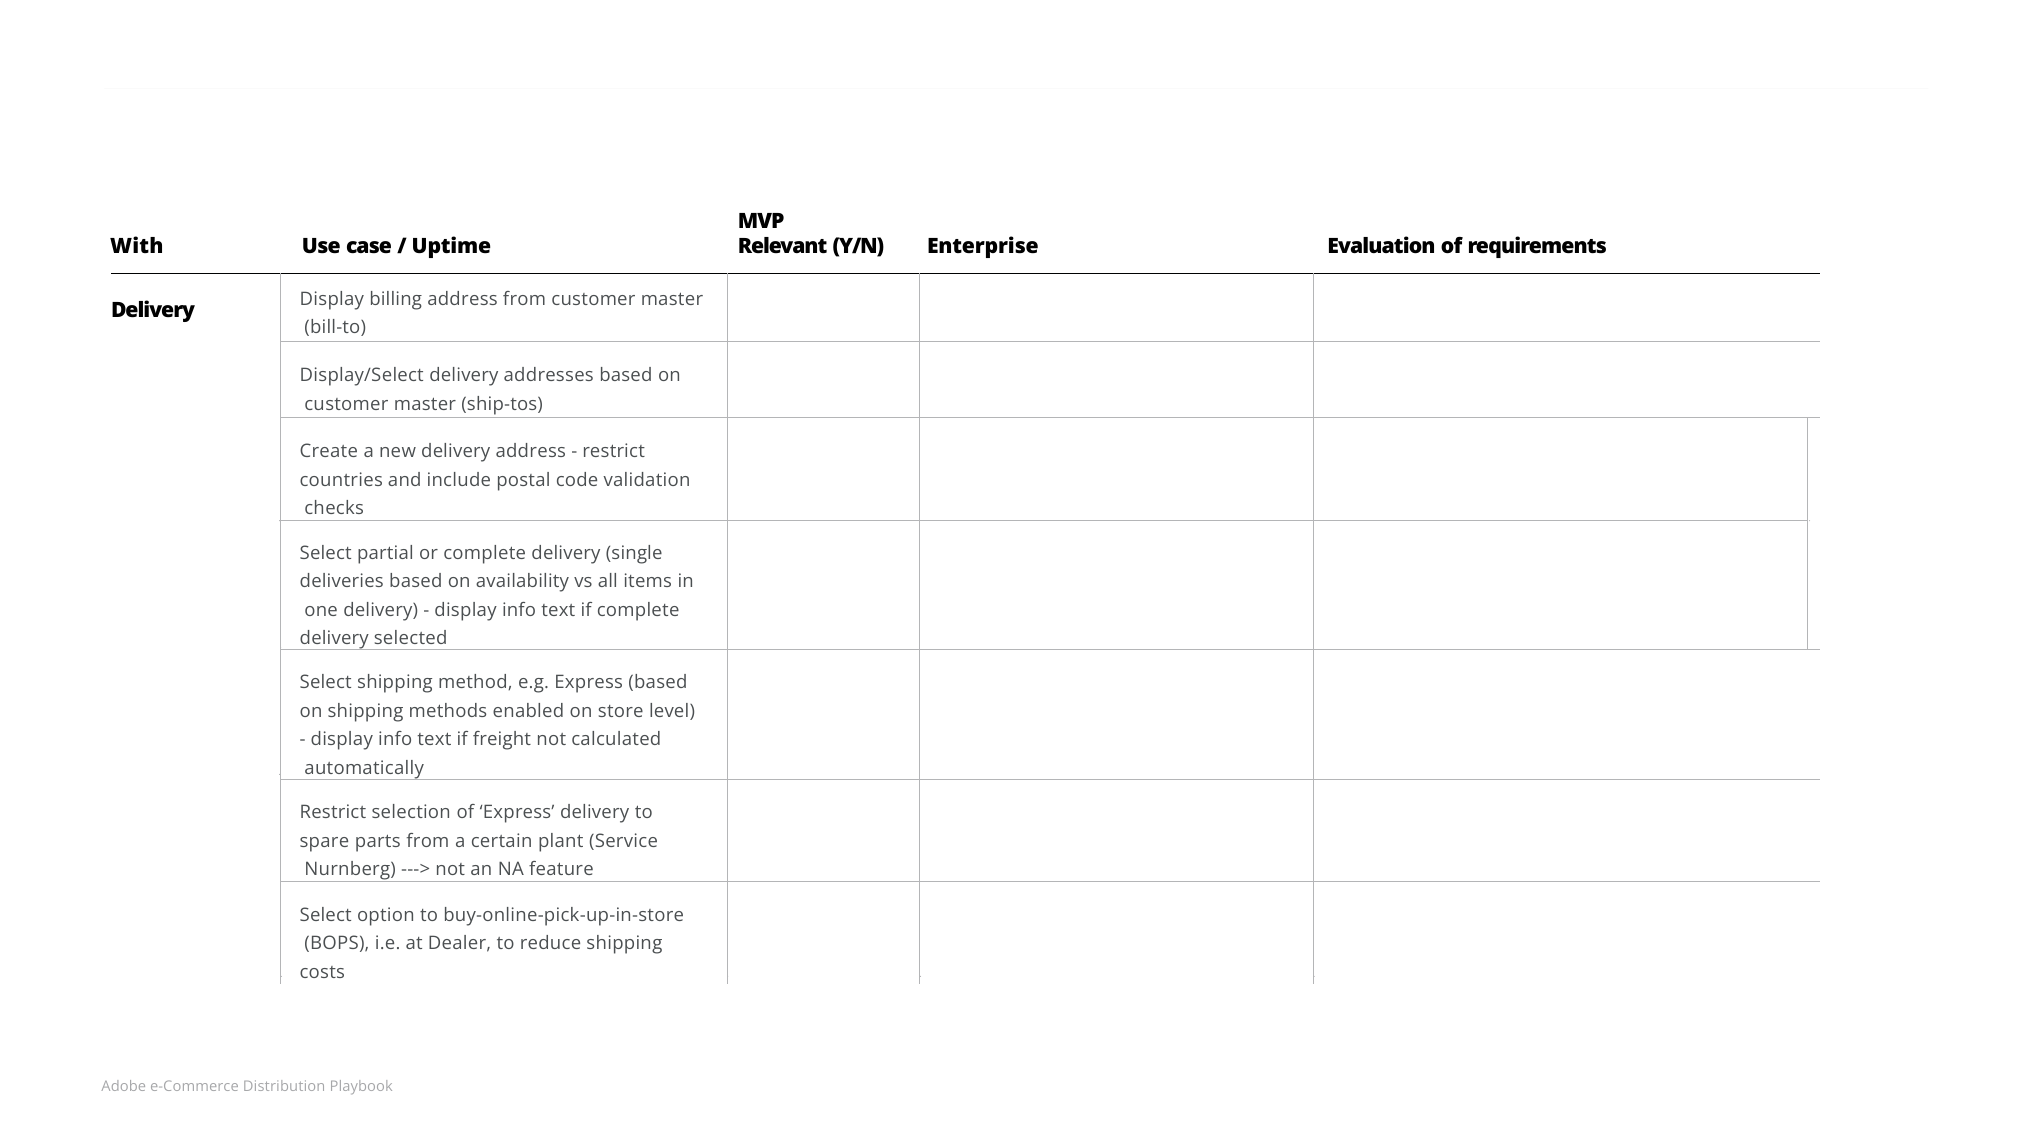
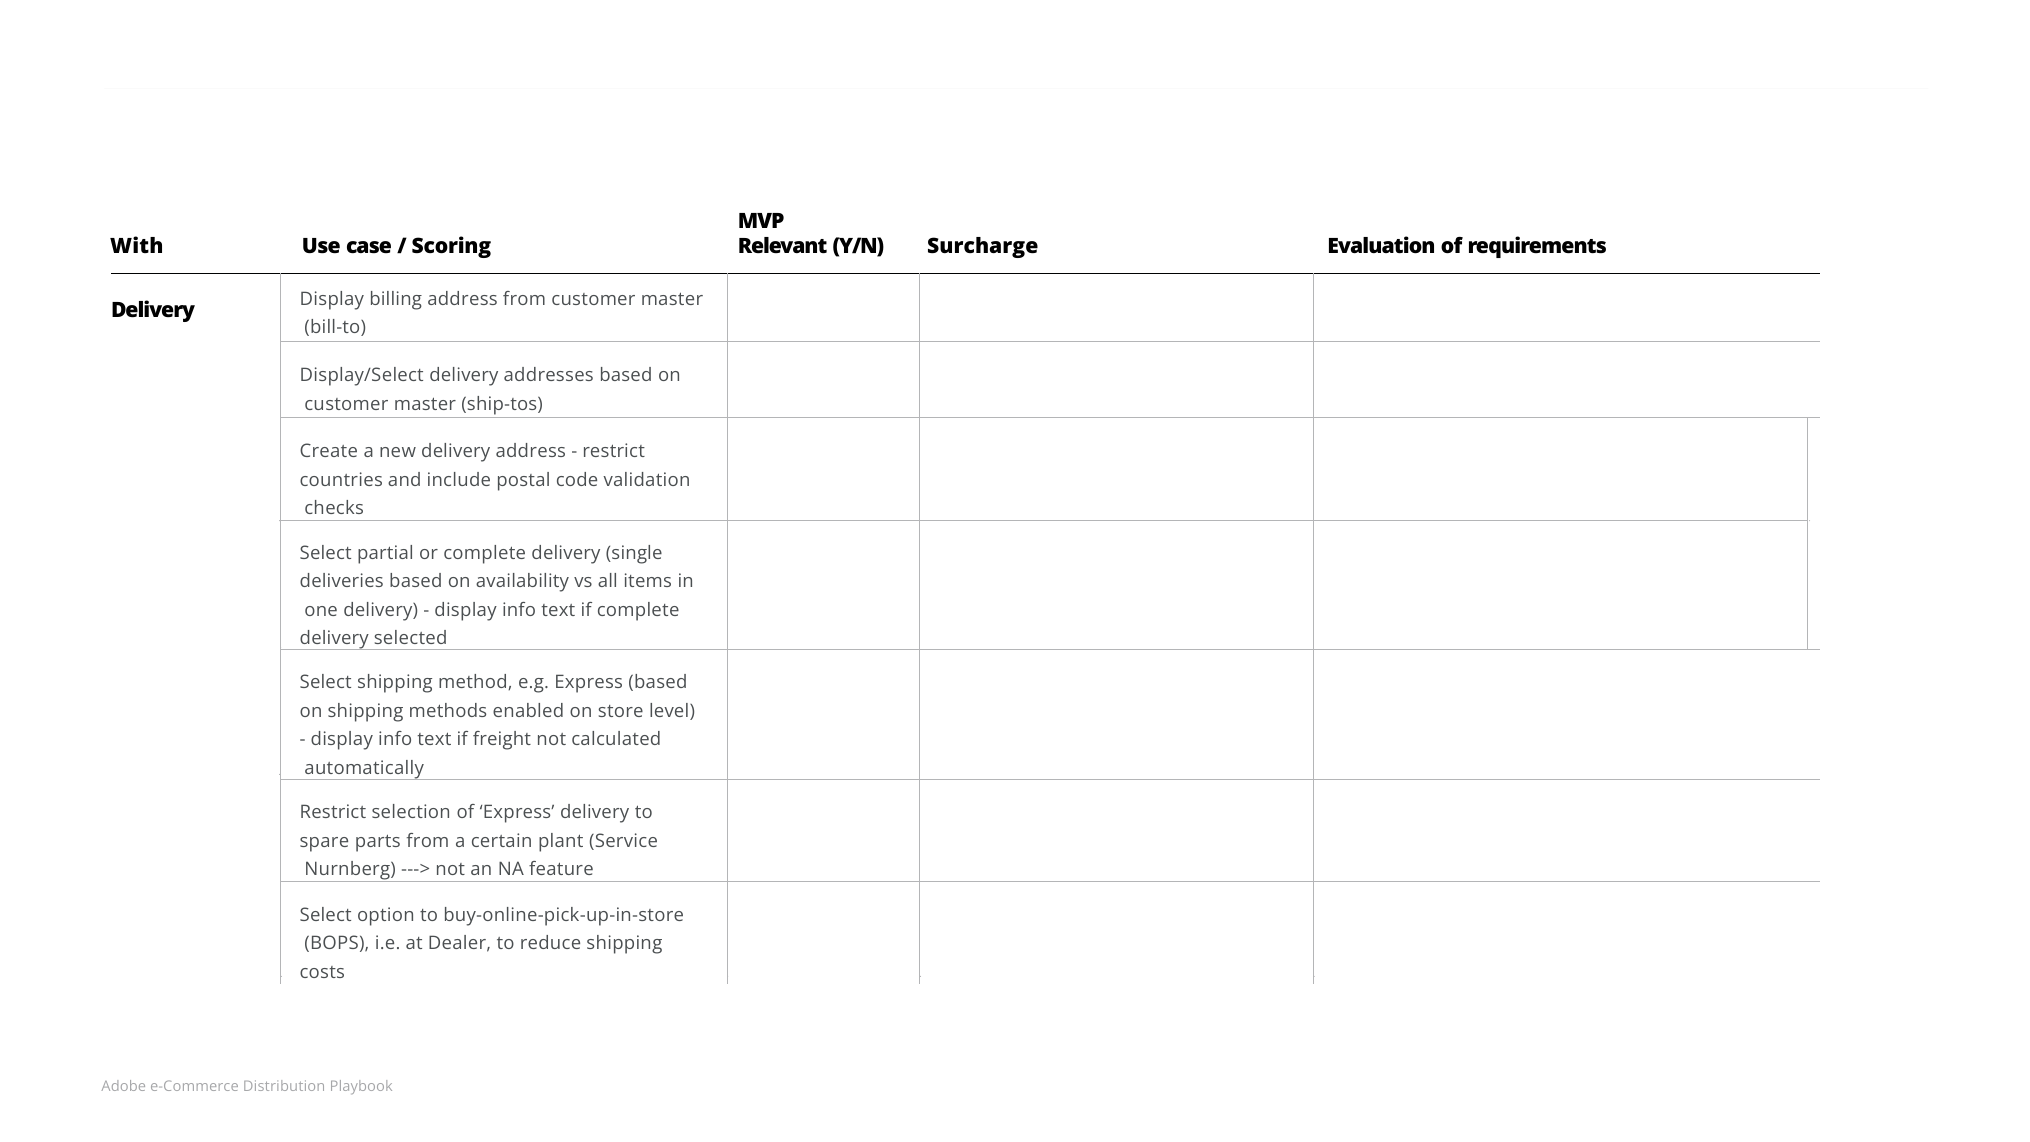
Uptime: Uptime -> Scoring (451, 247)
Enterprise: Enterprise -> Surcharge (983, 247)
